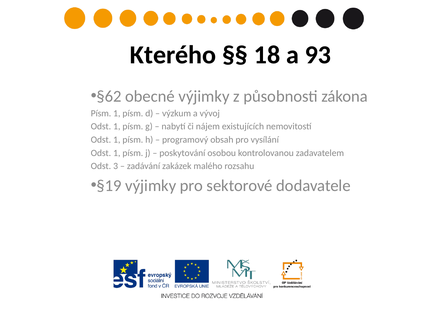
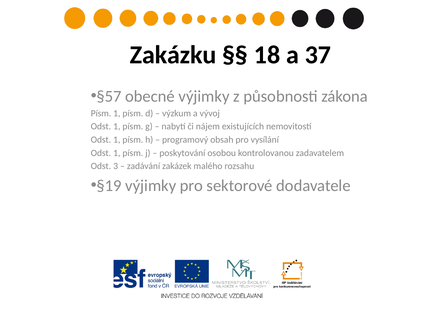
Kterého: Kterého -> Zakázku (173, 55)
93: 93 -> 37 (318, 55)
§62: §62 -> §57 (109, 96)
